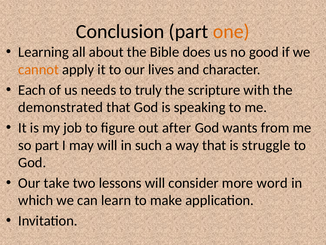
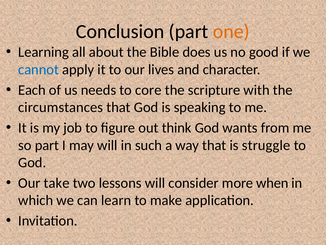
cannot colour: orange -> blue (39, 70)
truly: truly -> core (148, 90)
demonstrated: demonstrated -> circumstances (61, 107)
after: after -> think (177, 128)
word: word -> when (272, 183)
